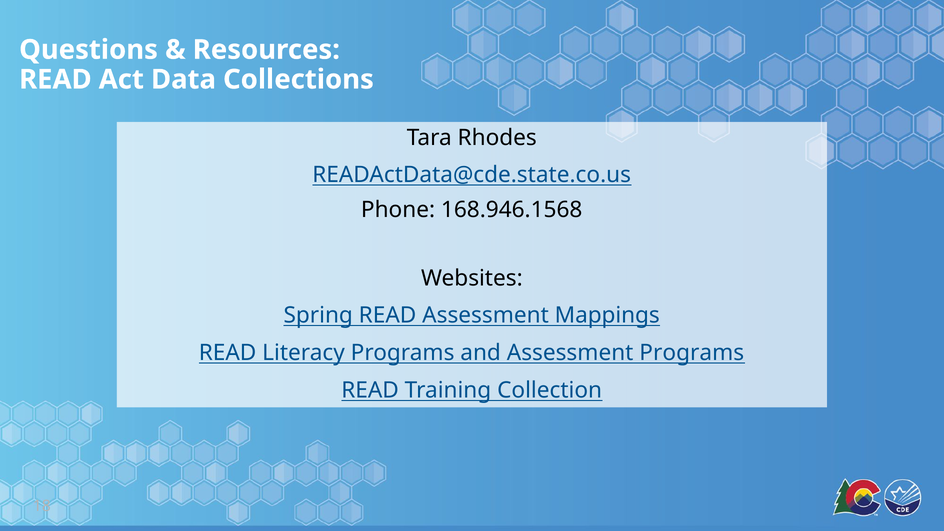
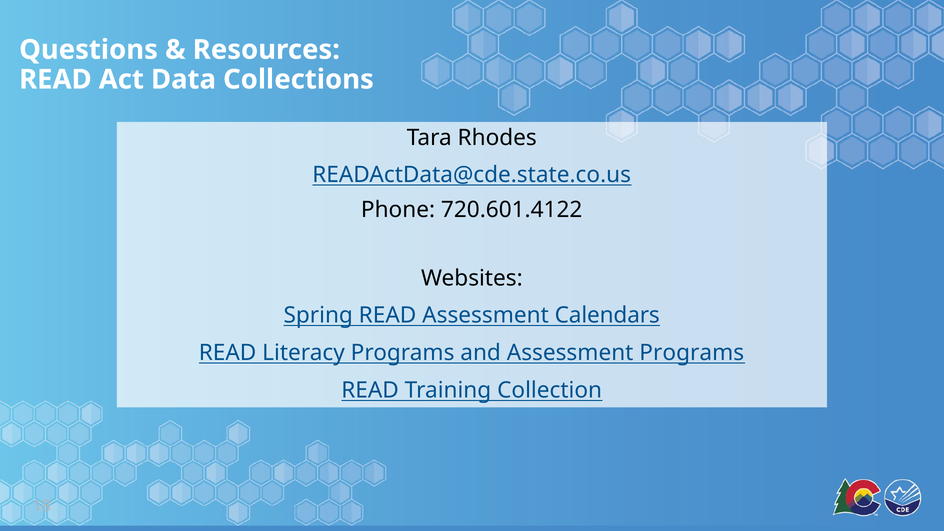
168.946.1568: 168.946.1568 -> 720.601.4122 (512, 210)
Mappings: Mappings -> Calendars (607, 315)
